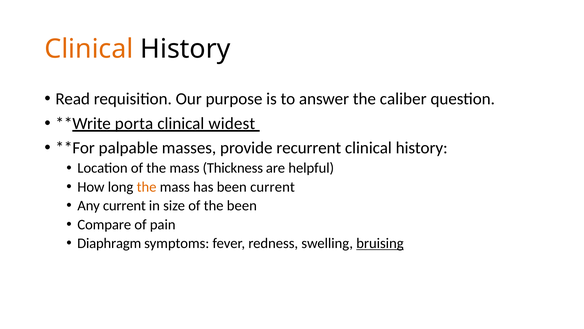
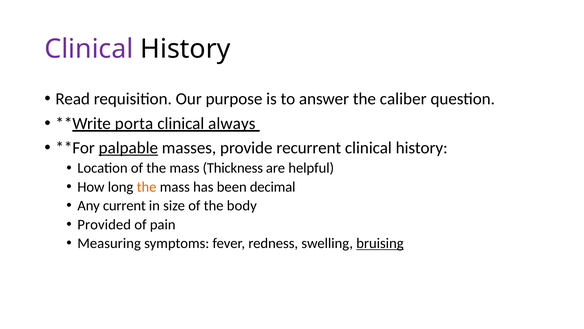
Clinical colour: orange -> purple (89, 49)
widest: widest -> always (232, 123)
palpable underline: none -> present (128, 148)
been current: current -> decimal (273, 187)
the been: been -> body (242, 205)
Compare: Compare -> Provided (104, 224)
Diaphragm: Diaphragm -> Measuring (109, 243)
